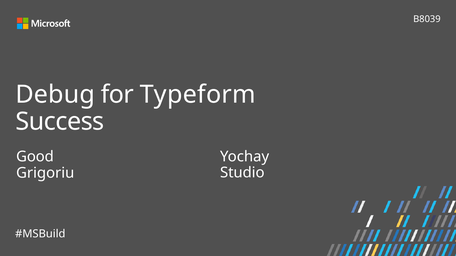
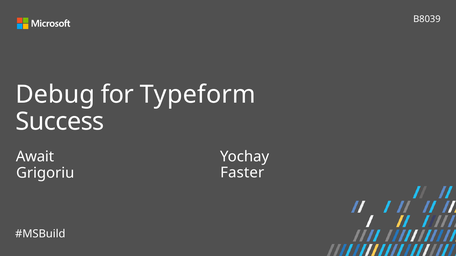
Good: Good -> Await (35, 157)
Studio: Studio -> Faster (242, 173)
